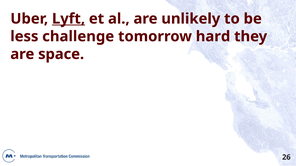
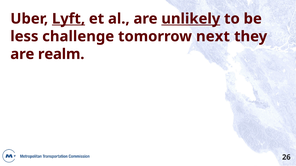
unlikely underline: none -> present (191, 19)
hard: hard -> next (213, 37)
space: space -> realm (61, 54)
